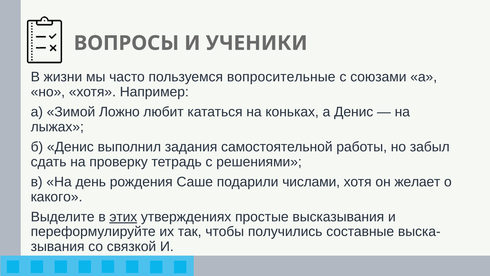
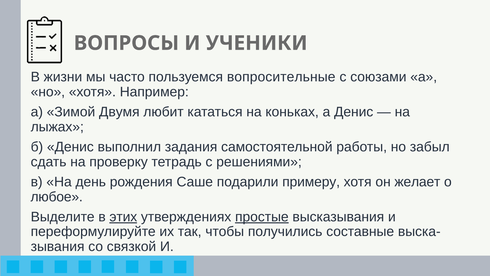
Ложно: Ложно -> Двумя (119, 112)
числами: числами -> примеру (311, 182)
какого: какого -> любое (57, 197)
простые underline: none -> present (262, 217)
